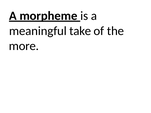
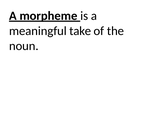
more: more -> noun (24, 46)
